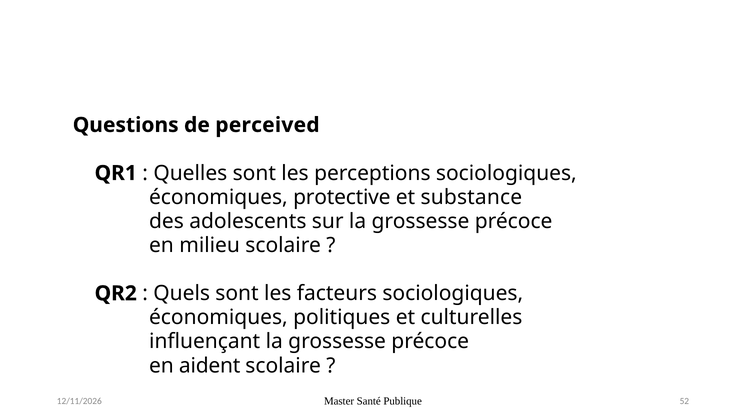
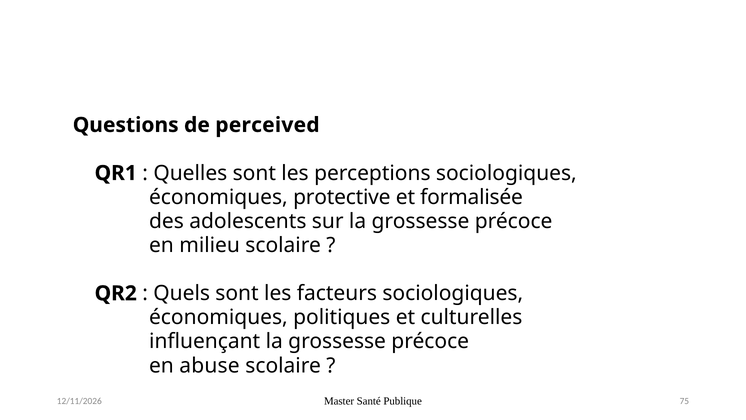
substance: substance -> formalisée (472, 197)
aident: aident -> abuse (210, 365)
52: 52 -> 75 (684, 401)
